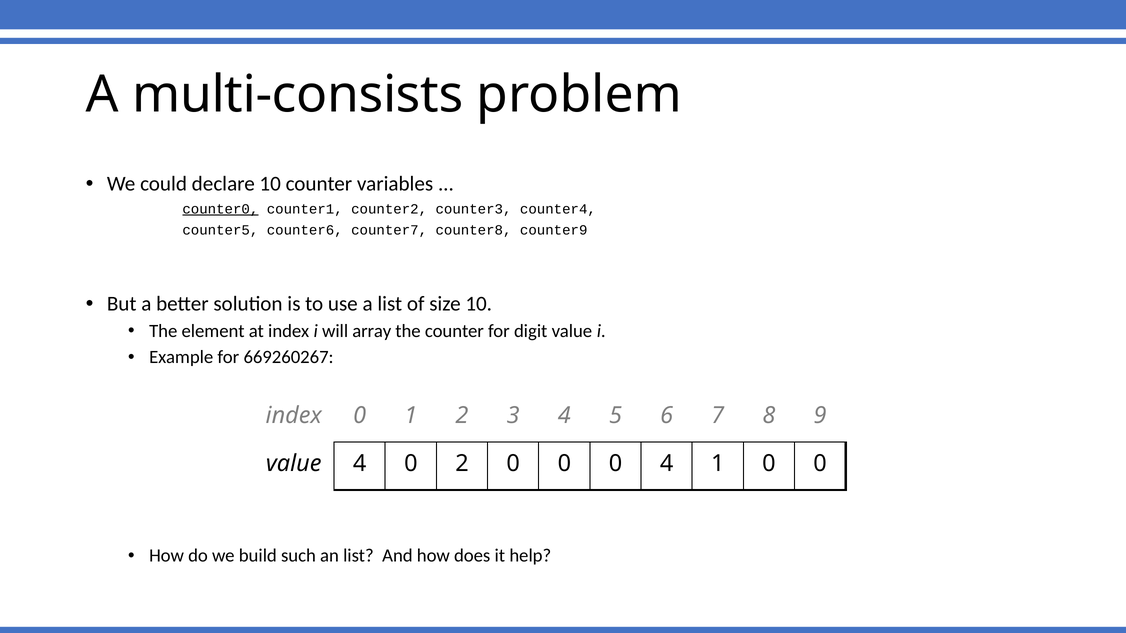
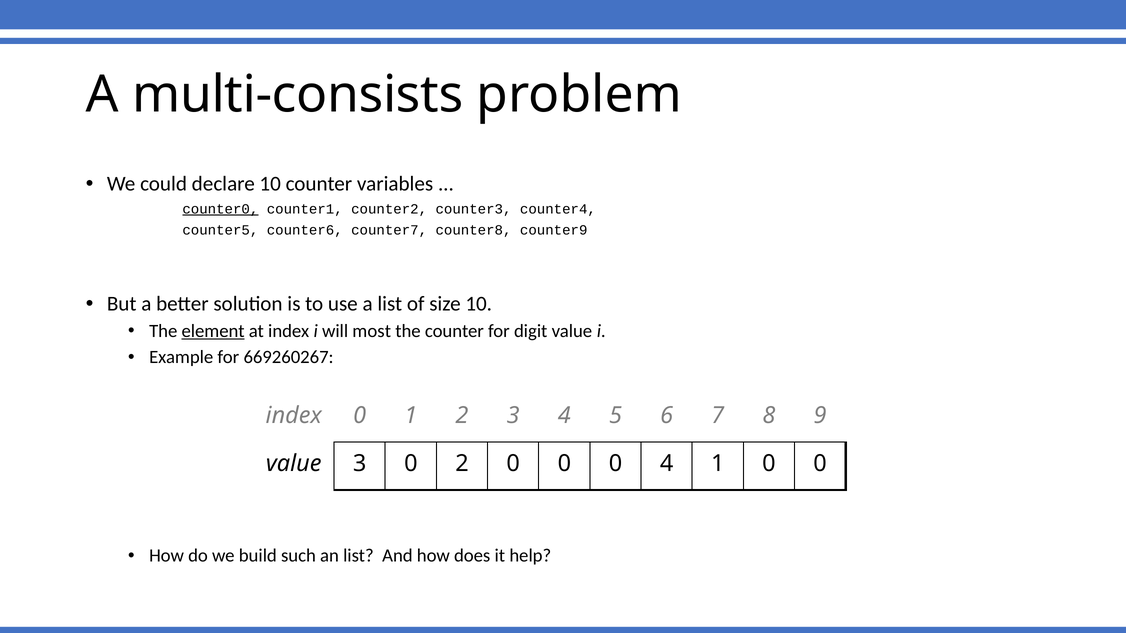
element underline: none -> present (213, 331)
array: array -> most (372, 331)
value 4: 4 -> 3 (360, 464)
